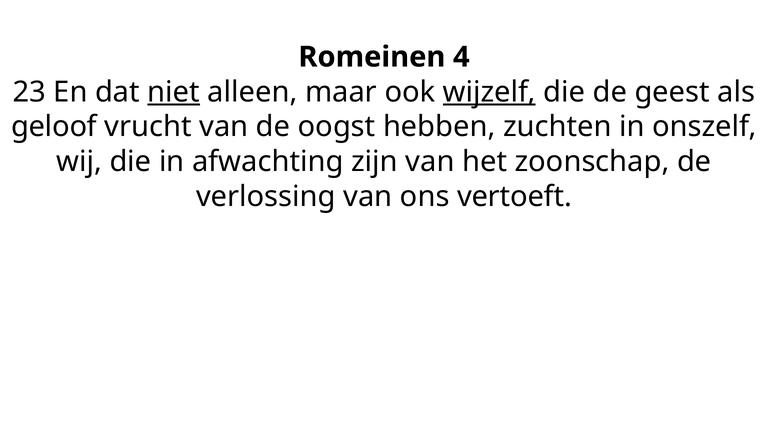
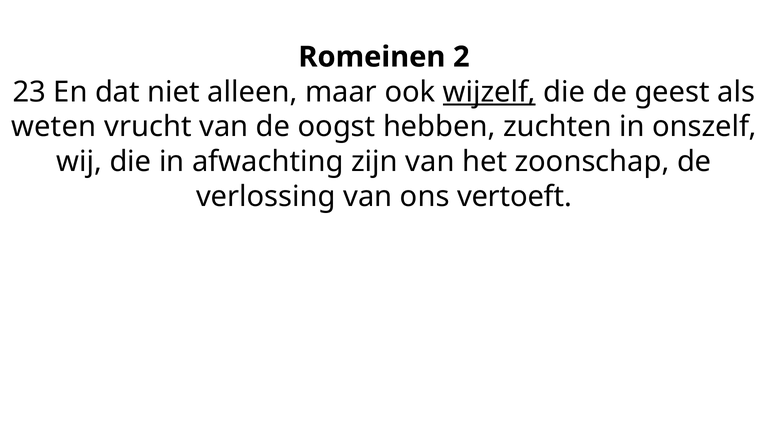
4: 4 -> 2 (461, 57)
niet underline: present -> none (174, 92)
geloof: geloof -> weten (54, 127)
